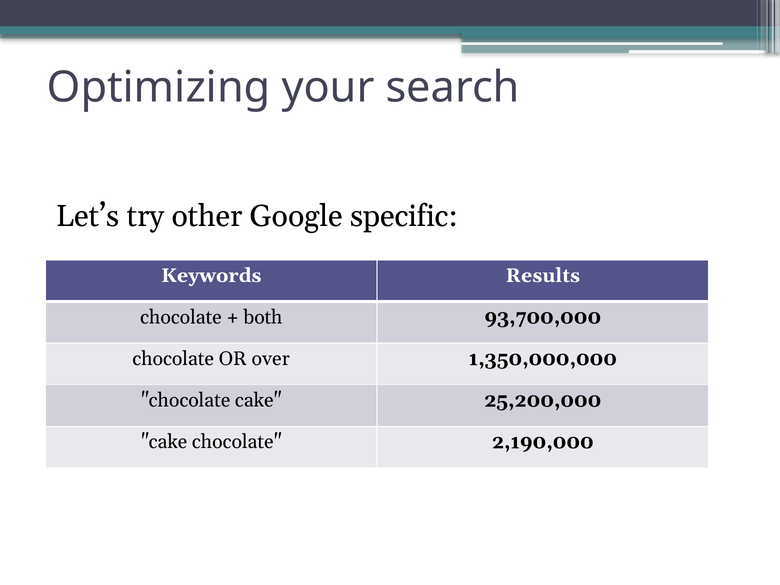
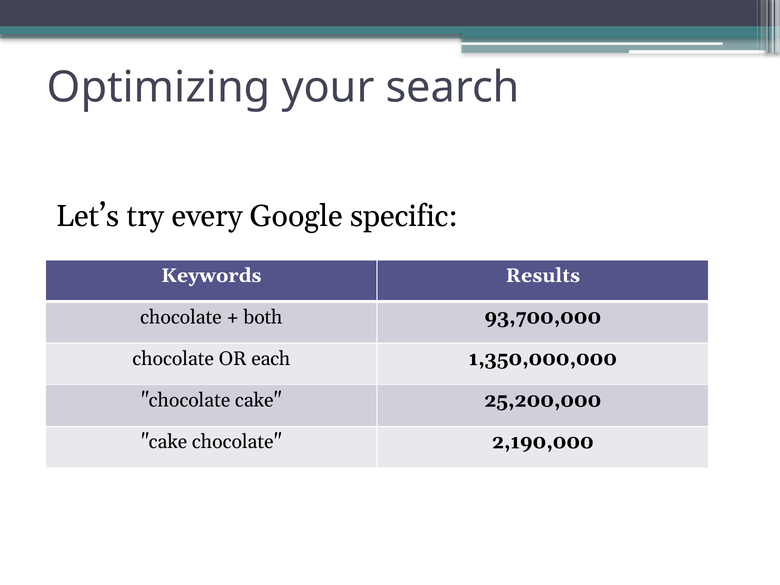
other: other -> every (207, 216)
over: over -> each (271, 359)
